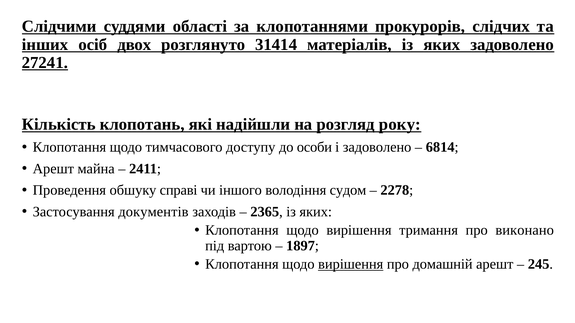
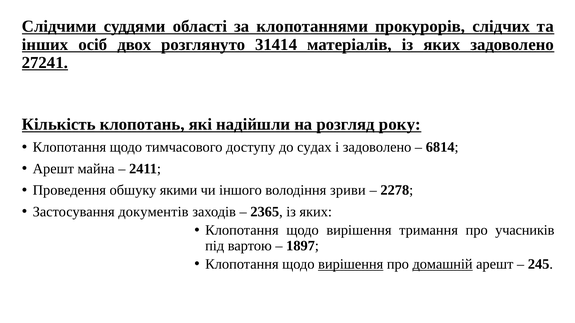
особи: особи -> судах (314, 147)
справі: справі -> якими (179, 190)
судом: судом -> зриви (348, 190)
виконано: виконано -> учасників (525, 230)
домашній underline: none -> present (443, 265)
